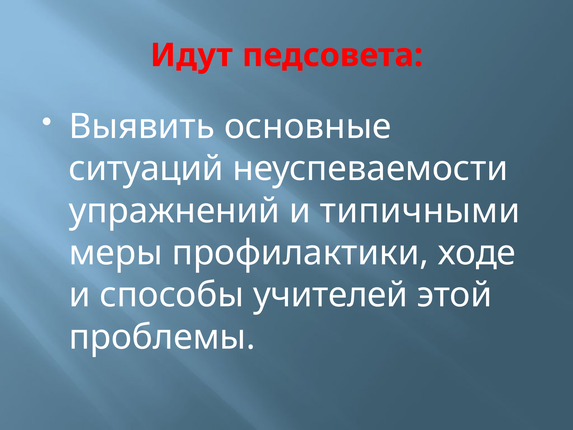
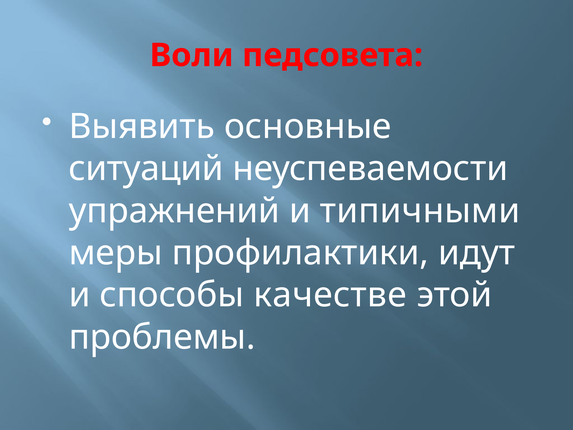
Идут: Идут -> Воли (192, 55)
ходе: ходе -> идут (477, 253)
учителей: учителей -> качестве (330, 295)
